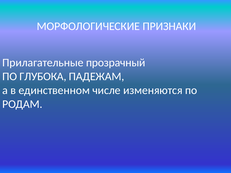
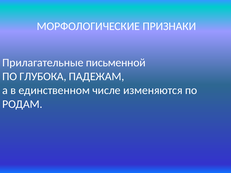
прозрачный: прозрачный -> письменной (116, 63)
